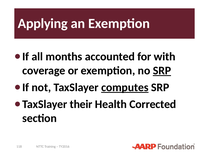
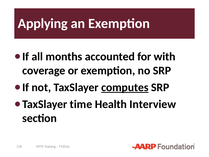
SRP underline: present -> none (162, 70)
their: their -> time (81, 104)
Corrected: Corrected -> Interview (153, 104)
